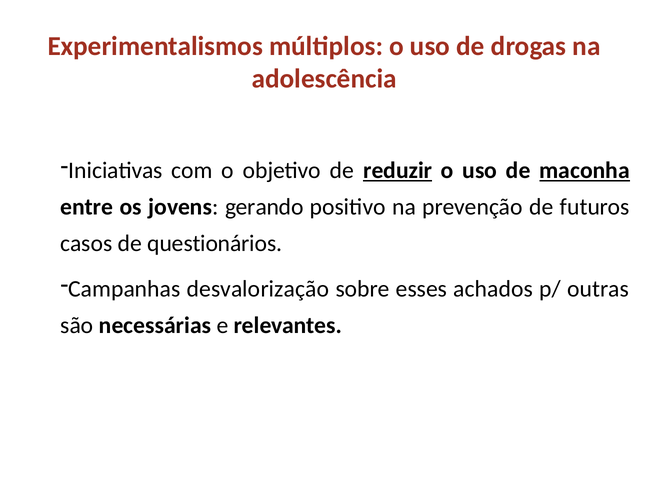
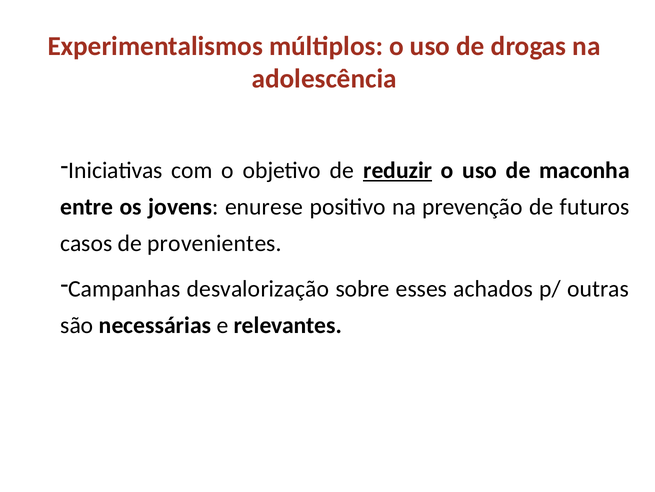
maconha underline: present -> none (585, 170)
gerando: gerando -> enurese (264, 207)
questionários: questionários -> provenientes (215, 243)
